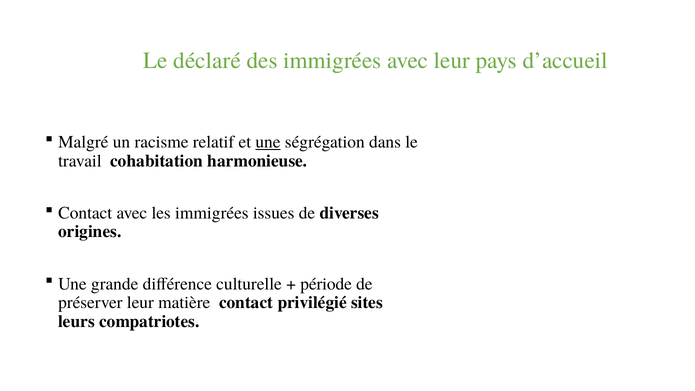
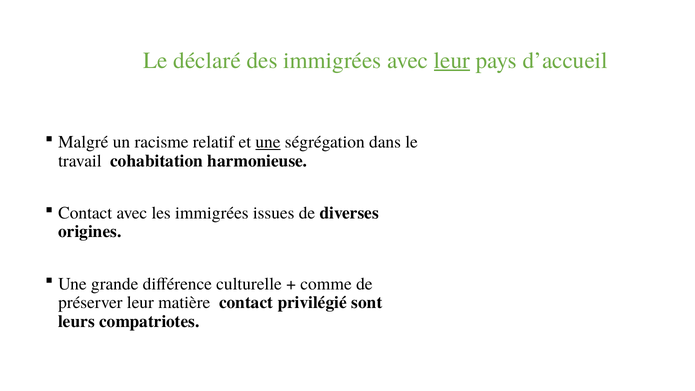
leur underline: none -> present (452, 60)
période: période -> comme (326, 284)
sites: sites -> sont (367, 302)
